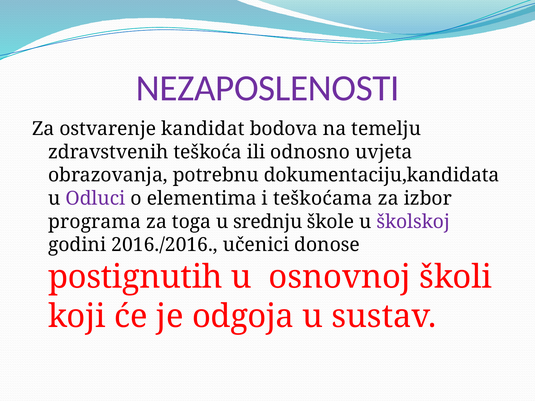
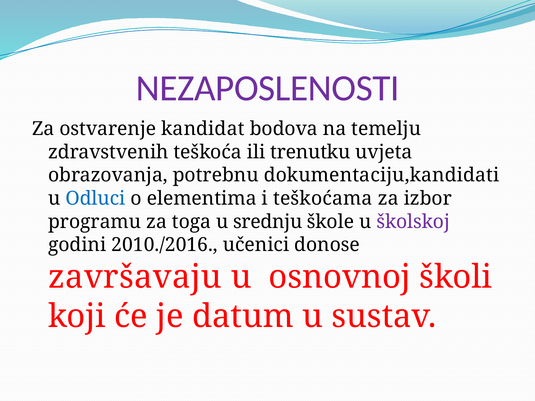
odnosno: odnosno -> trenutku (310, 152)
dokumentaciju,kandidata: dokumentaciju,kandidata -> dokumentaciju,kandidati (382, 175)
Odluci colour: purple -> blue (95, 199)
programa: programa -> programu (95, 222)
2016./2016: 2016./2016 -> 2010./2016 (165, 245)
postignutih: postignutih -> završavaju (135, 277)
odgoja: odgoja -> datum (243, 316)
